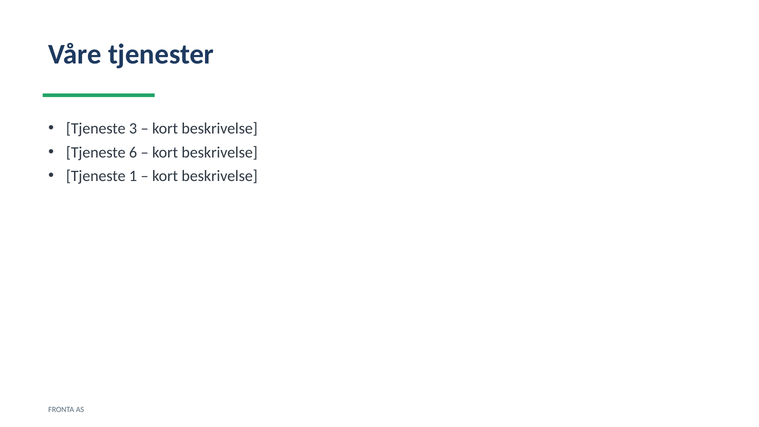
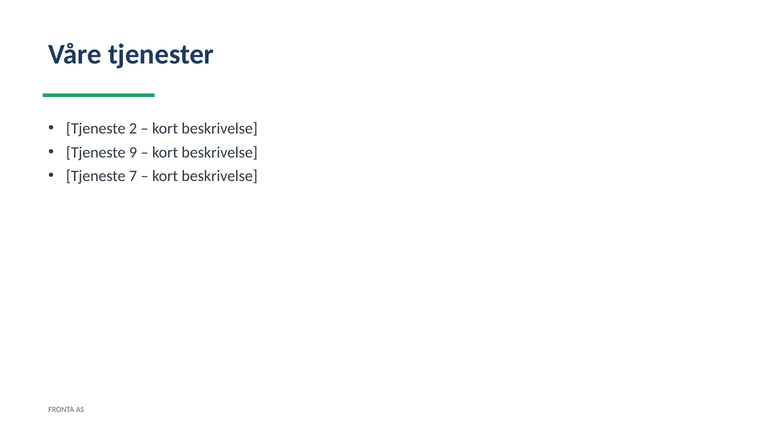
3: 3 -> 2 (133, 129)
6: 6 -> 9 (133, 152)
1: 1 -> 7 (133, 176)
